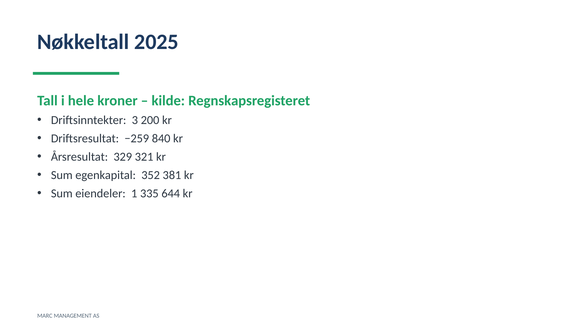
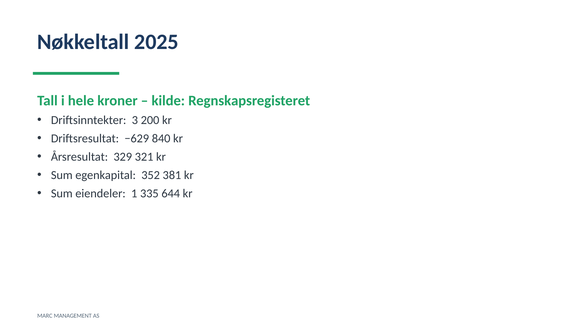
−259: −259 -> −629 (137, 139)
